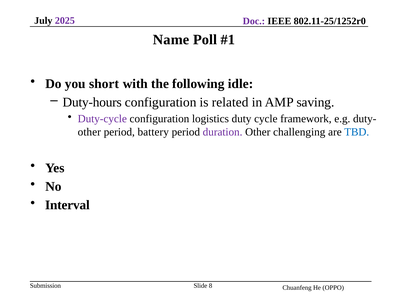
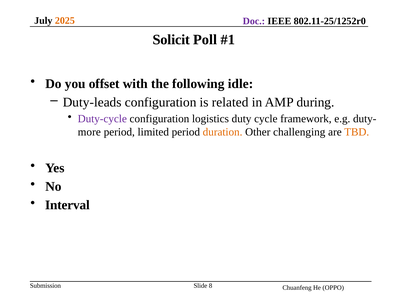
2025 colour: purple -> orange (65, 21)
Name: Name -> Solicit (171, 40)
short: short -> offset (104, 84)
Duty-hours: Duty-hours -> Duty-leads (92, 102)
saving: saving -> during (315, 102)
other: other -> more (89, 132)
battery: battery -> limited (153, 132)
duration colour: purple -> orange (223, 132)
TBD colour: blue -> orange (357, 132)
